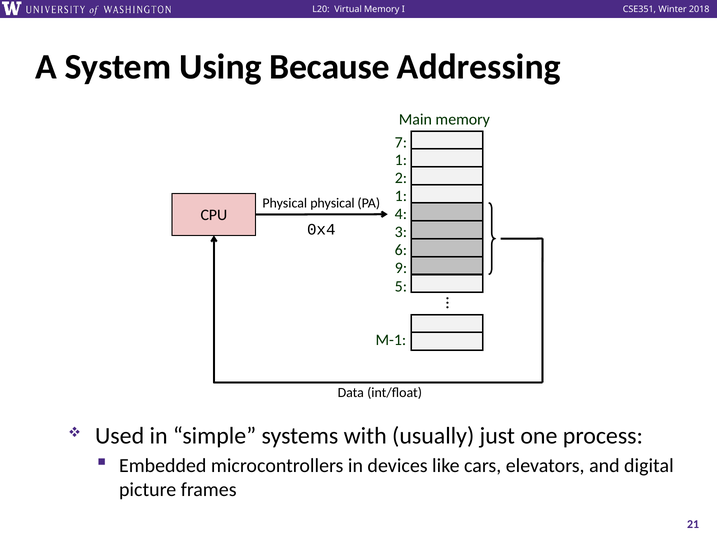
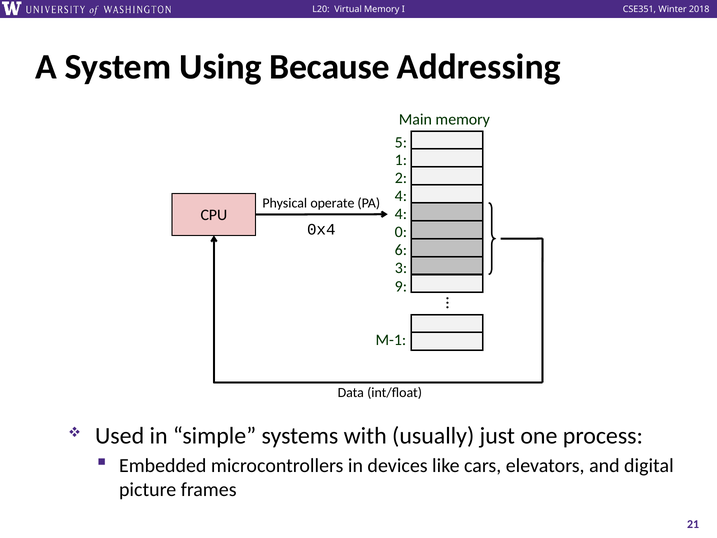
7: 7 -> 5 (401, 142)
1: 1 -> 4 (401, 196)
Physical physical: physical -> operate (332, 203)
3: 3 -> 0 (401, 232)
9: 9 -> 3 (401, 268)
5: 5 -> 9 (401, 286)
